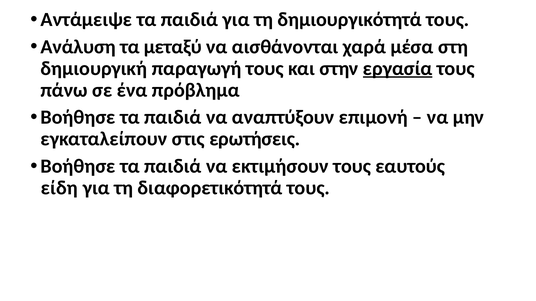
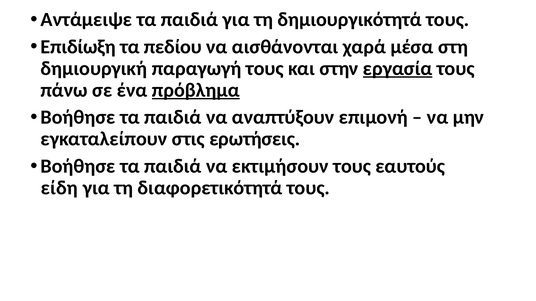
Ανάλυση: Ανάλυση -> Επιδίωξη (78, 47)
μεταξύ: μεταξύ -> πεδίου (173, 47)
πρόβλημα underline: none -> present (196, 90)
